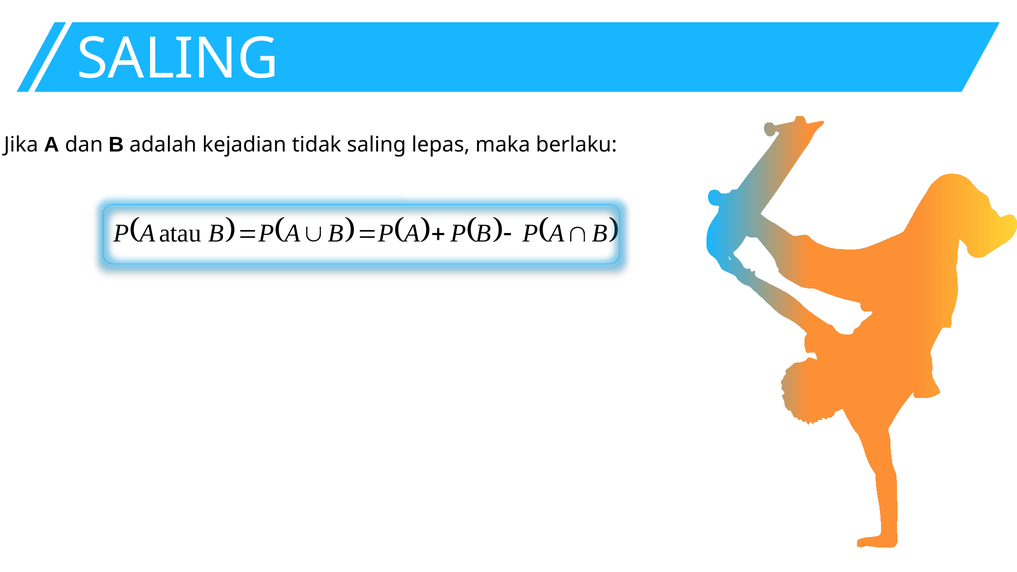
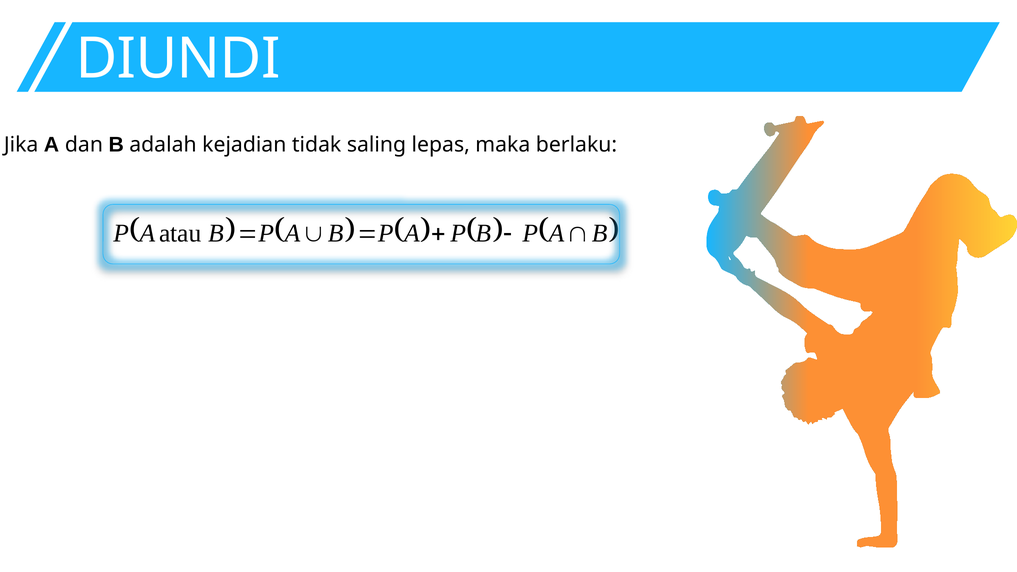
SALING: SALING -> DIUNDI (178, 59)
